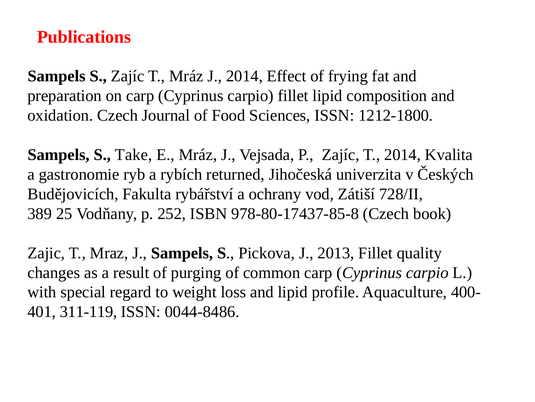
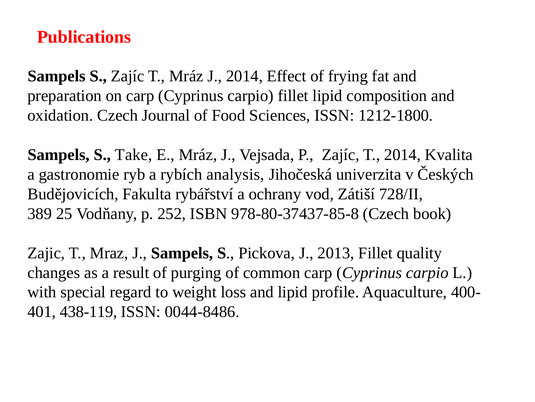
returned: returned -> analysis (235, 174)
978-80-17437-85-8: 978-80-17437-85-8 -> 978-80-37437-85-8 (295, 213)
311-119: 311-119 -> 438-119 (89, 311)
